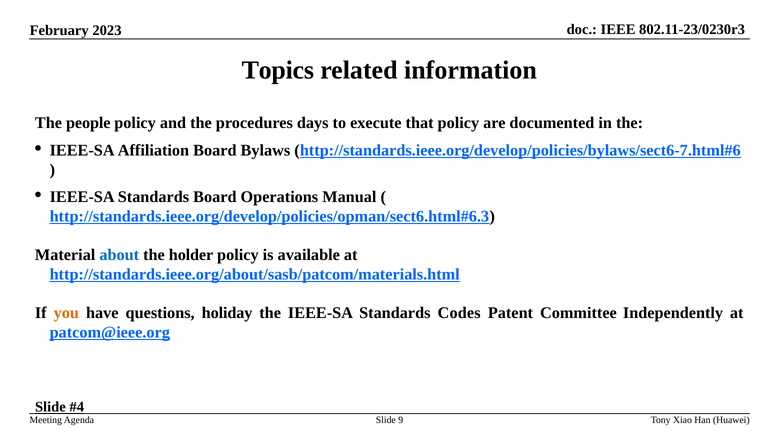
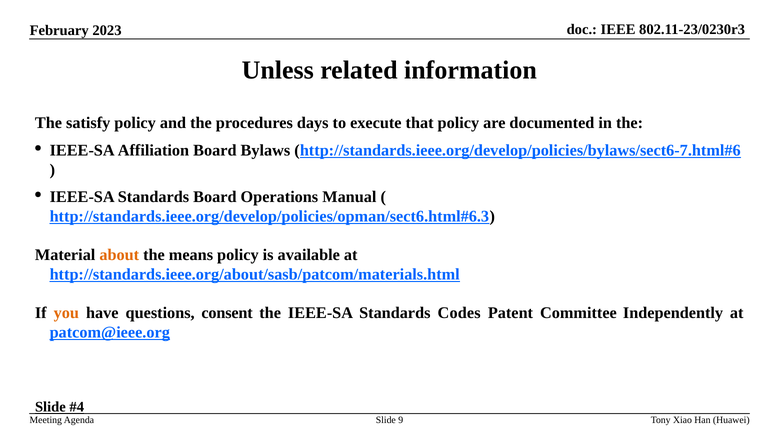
Topics: Topics -> Unless (278, 70)
people: people -> satisfy (88, 123)
about colour: blue -> orange (119, 255)
holder: holder -> means (191, 255)
holiday: holiday -> consent (227, 313)
